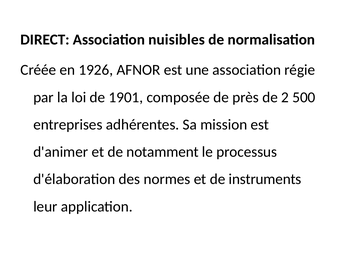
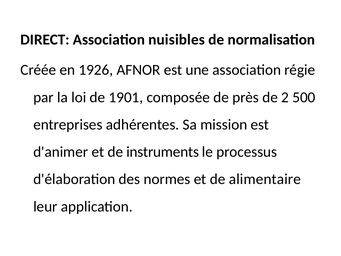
notamment: notamment -> instruments (163, 152)
instruments: instruments -> alimentaire (265, 179)
